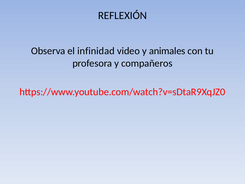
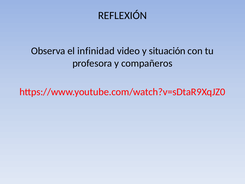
animales: animales -> situación (167, 51)
